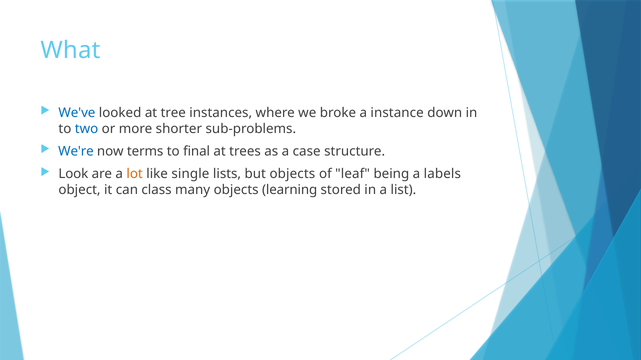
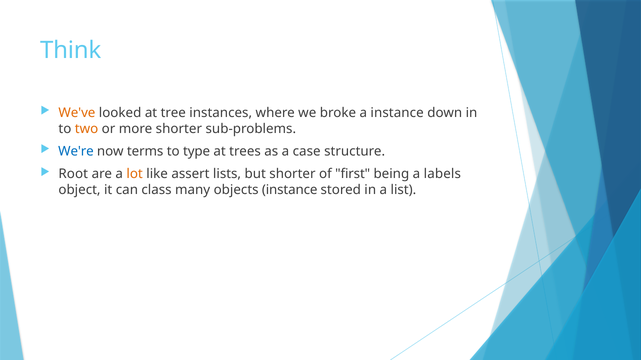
What: What -> Think (71, 51)
We've colour: blue -> orange (77, 113)
two colour: blue -> orange (87, 129)
final: final -> type (197, 152)
Look: Look -> Root (73, 174)
single: single -> assert (190, 174)
but objects: objects -> shorter (292, 174)
leaf: leaf -> first (353, 174)
objects learning: learning -> instance (290, 190)
